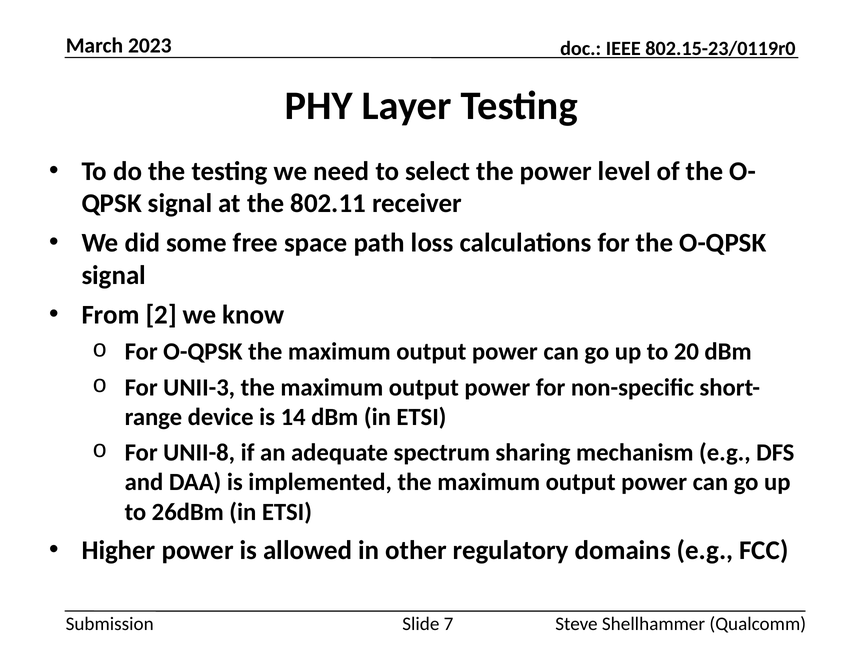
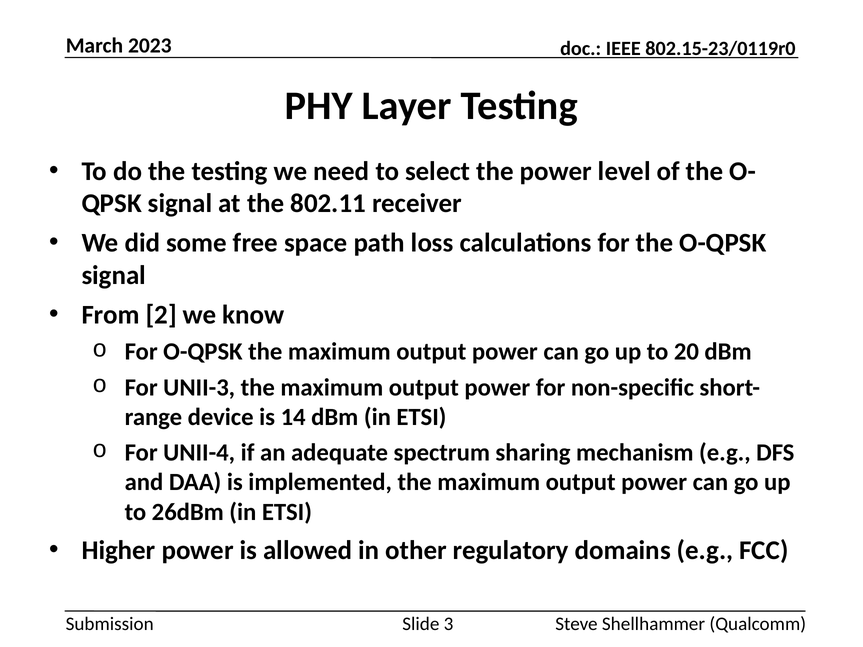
UNII-8: UNII-8 -> UNII-4 (199, 453)
7: 7 -> 3 (449, 624)
